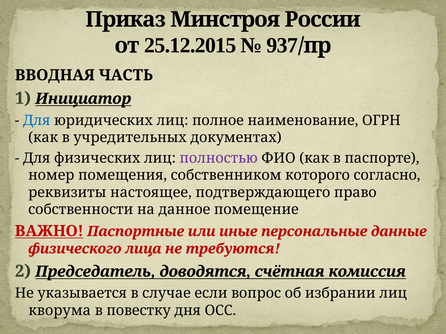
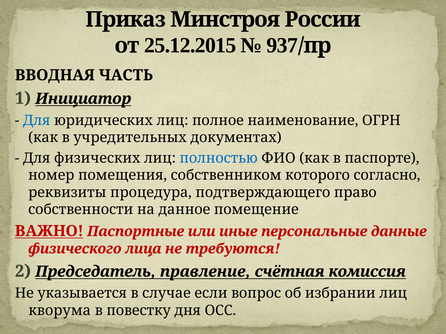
полностью colour: purple -> blue (219, 158)
настоящее: настоящее -> процедура (151, 193)
доводятся: доводятся -> правление (205, 272)
